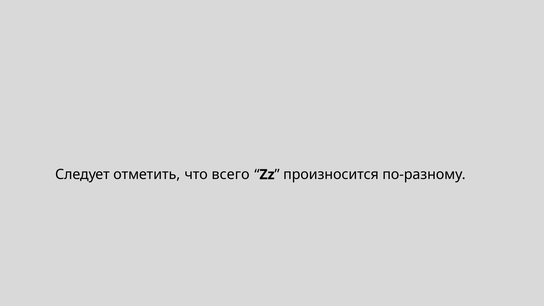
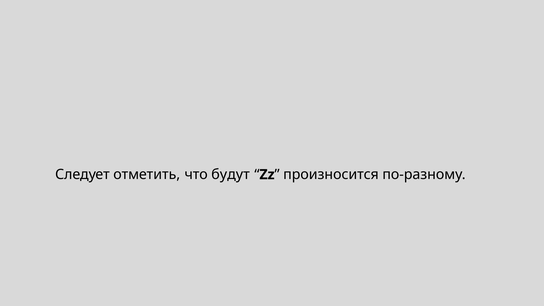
всего: всего -> будут (231, 175)
